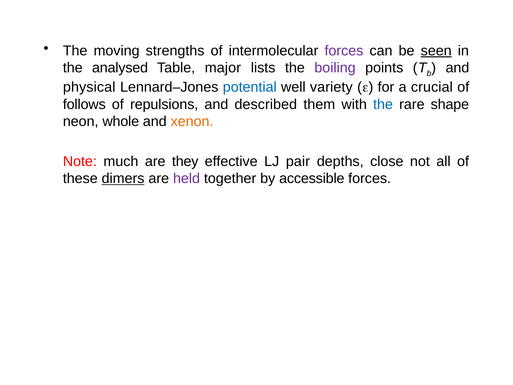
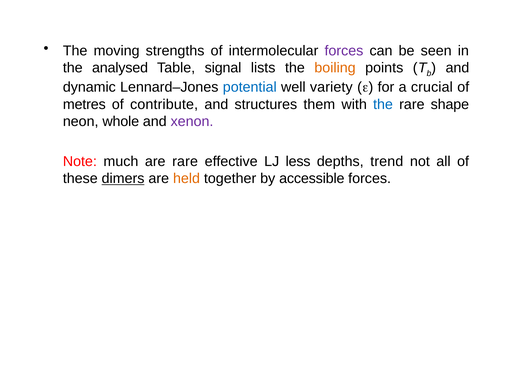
seen underline: present -> none (436, 51)
major: major -> signal (223, 68)
boiling colour: purple -> orange (335, 68)
physical: physical -> dynamic (89, 87)
follows: follows -> metres (84, 104)
repulsions: repulsions -> contribute (164, 104)
described: described -> structures (266, 104)
xenon colour: orange -> purple (192, 121)
are they: they -> rare (185, 161)
pair: pair -> less (298, 161)
close: close -> trend (387, 161)
held colour: purple -> orange (187, 178)
